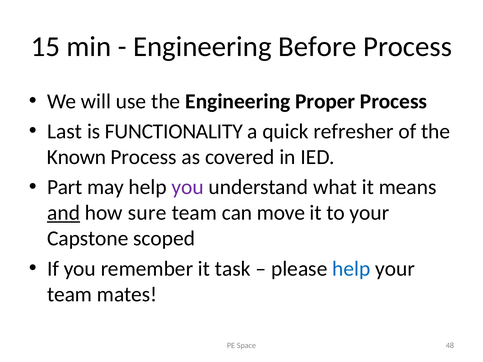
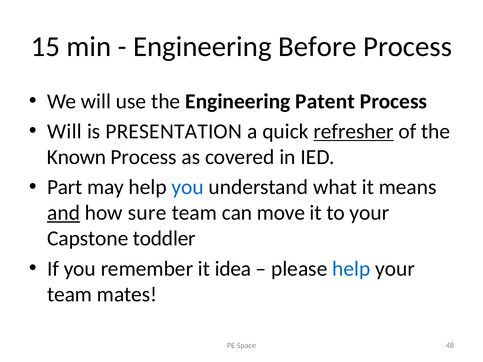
Proper: Proper -> Patent (325, 101)
Last: Last -> Will (65, 131)
FUNCTIONALITY: FUNCTIONALITY -> PRESENTATION (174, 131)
refresher underline: none -> present (354, 131)
you colour: purple -> blue (188, 187)
scoped: scoped -> toddler (164, 239)
task: task -> idea (233, 269)
